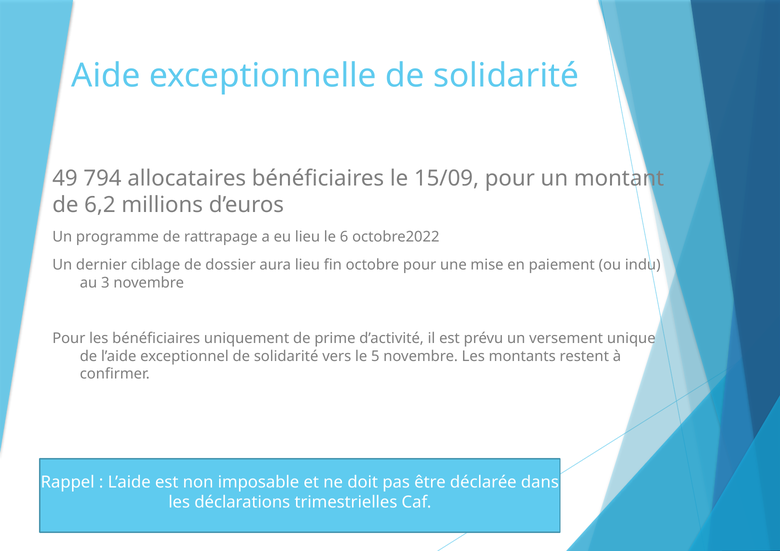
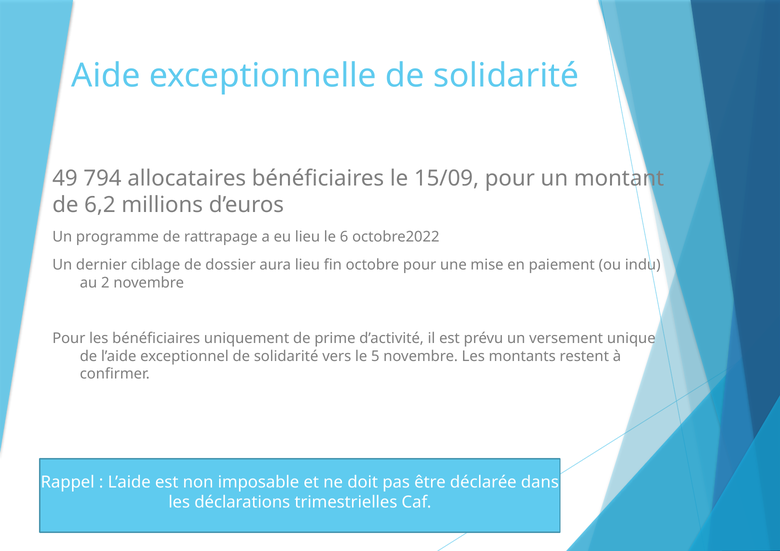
3: 3 -> 2 (105, 283)
